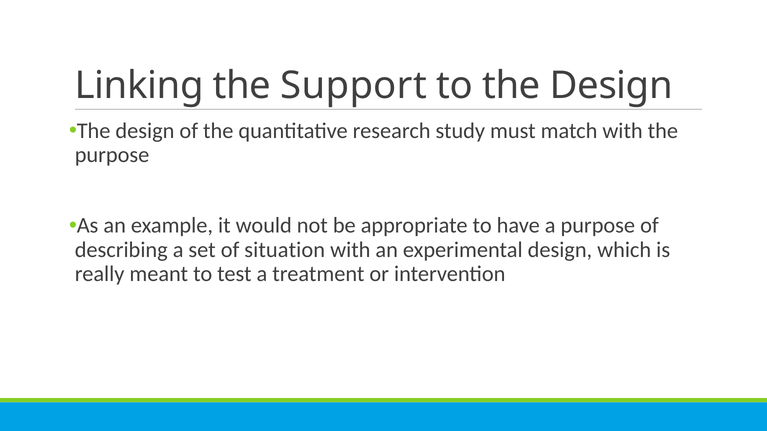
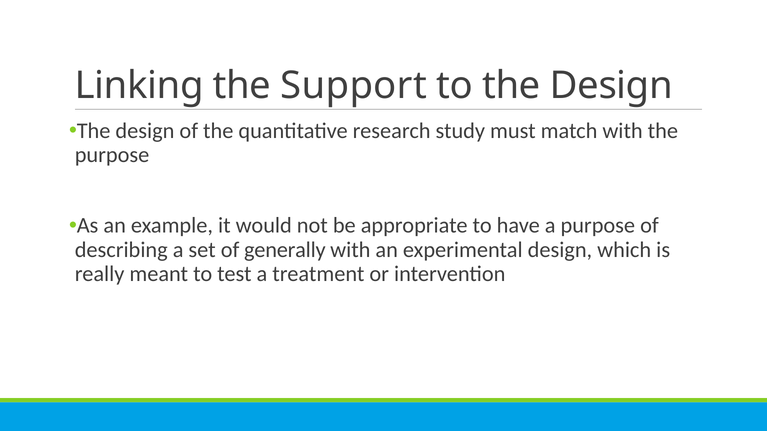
situation: situation -> generally (285, 250)
